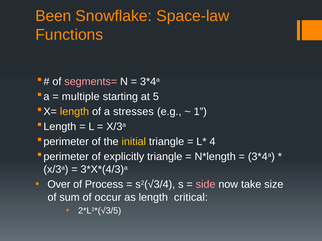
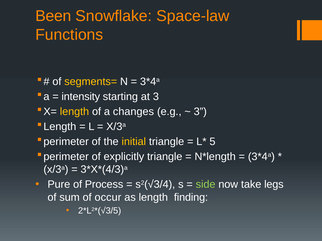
segments= colour: pink -> yellow (91, 82)
multiple: multiple -> intensity (81, 97)
at 5: 5 -> 3 (156, 97)
stresses: stresses -> changes (133, 112)
1: 1 -> 3 (200, 112)
4: 4 -> 5 (212, 142)
Over: Over -> Pure (59, 185)
side colour: pink -> light green (206, 185)
size: size -> legs (274, 185)
critical: critical -> finding (191, 198)
